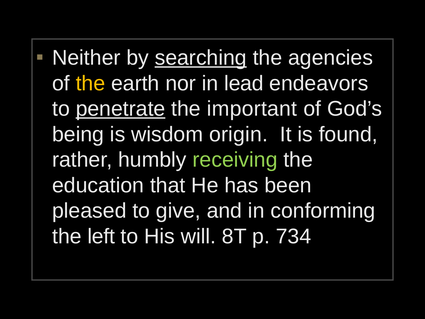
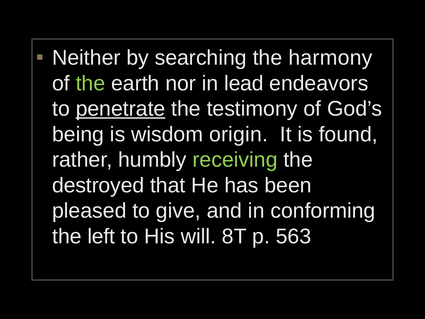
searching underline: present -> none (201, 58)
agencies: agencies -> harmony (330, 58)
the colour: yellow -> light green (90, 83)
important: important -> testimony (252, 109)
education: education -> destroyed (98, 185)
734: 734 -> 563 (294, 236)
